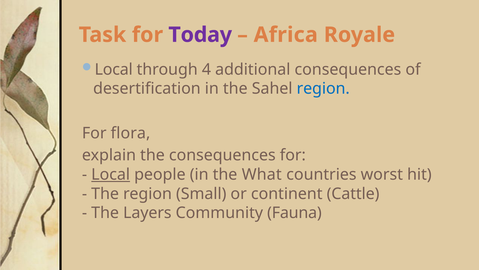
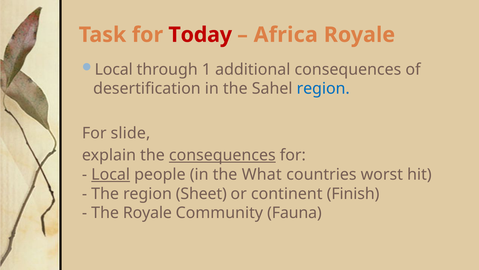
Today colour: purple -> red (200, 35)
4: 4 -> 1 (206, 69)
flora: flora -> slide (130, 133)
consequences underline: none -> present (222, 155)
Small: Small -> Sheet (201, 193)
Cattle: Cattle -> Finish (353, 193)
The Layers: Layers -> Royale (147, 212)
